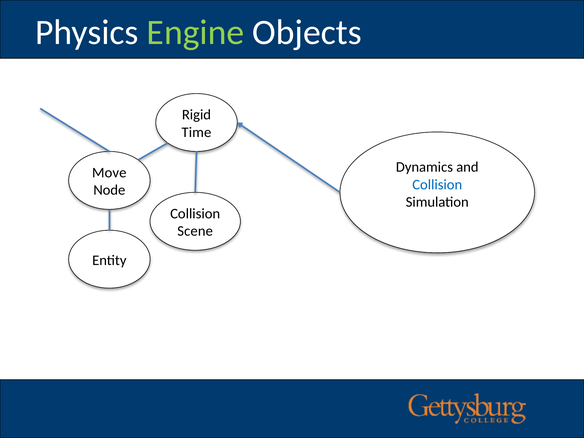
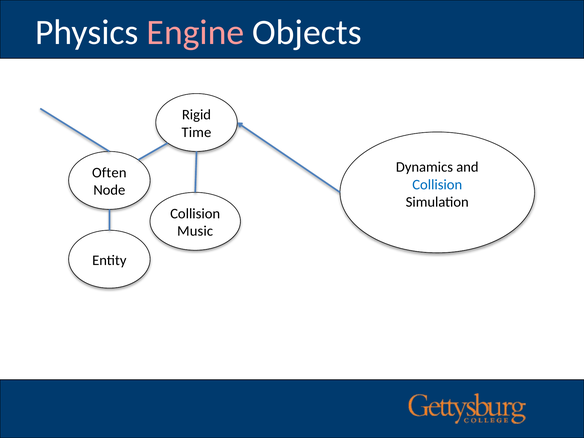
Engine colour: light green -> pink (195, 33)
Move: Move -> Often (109, 173)
Scene: Scene -> Music (195, 231)
